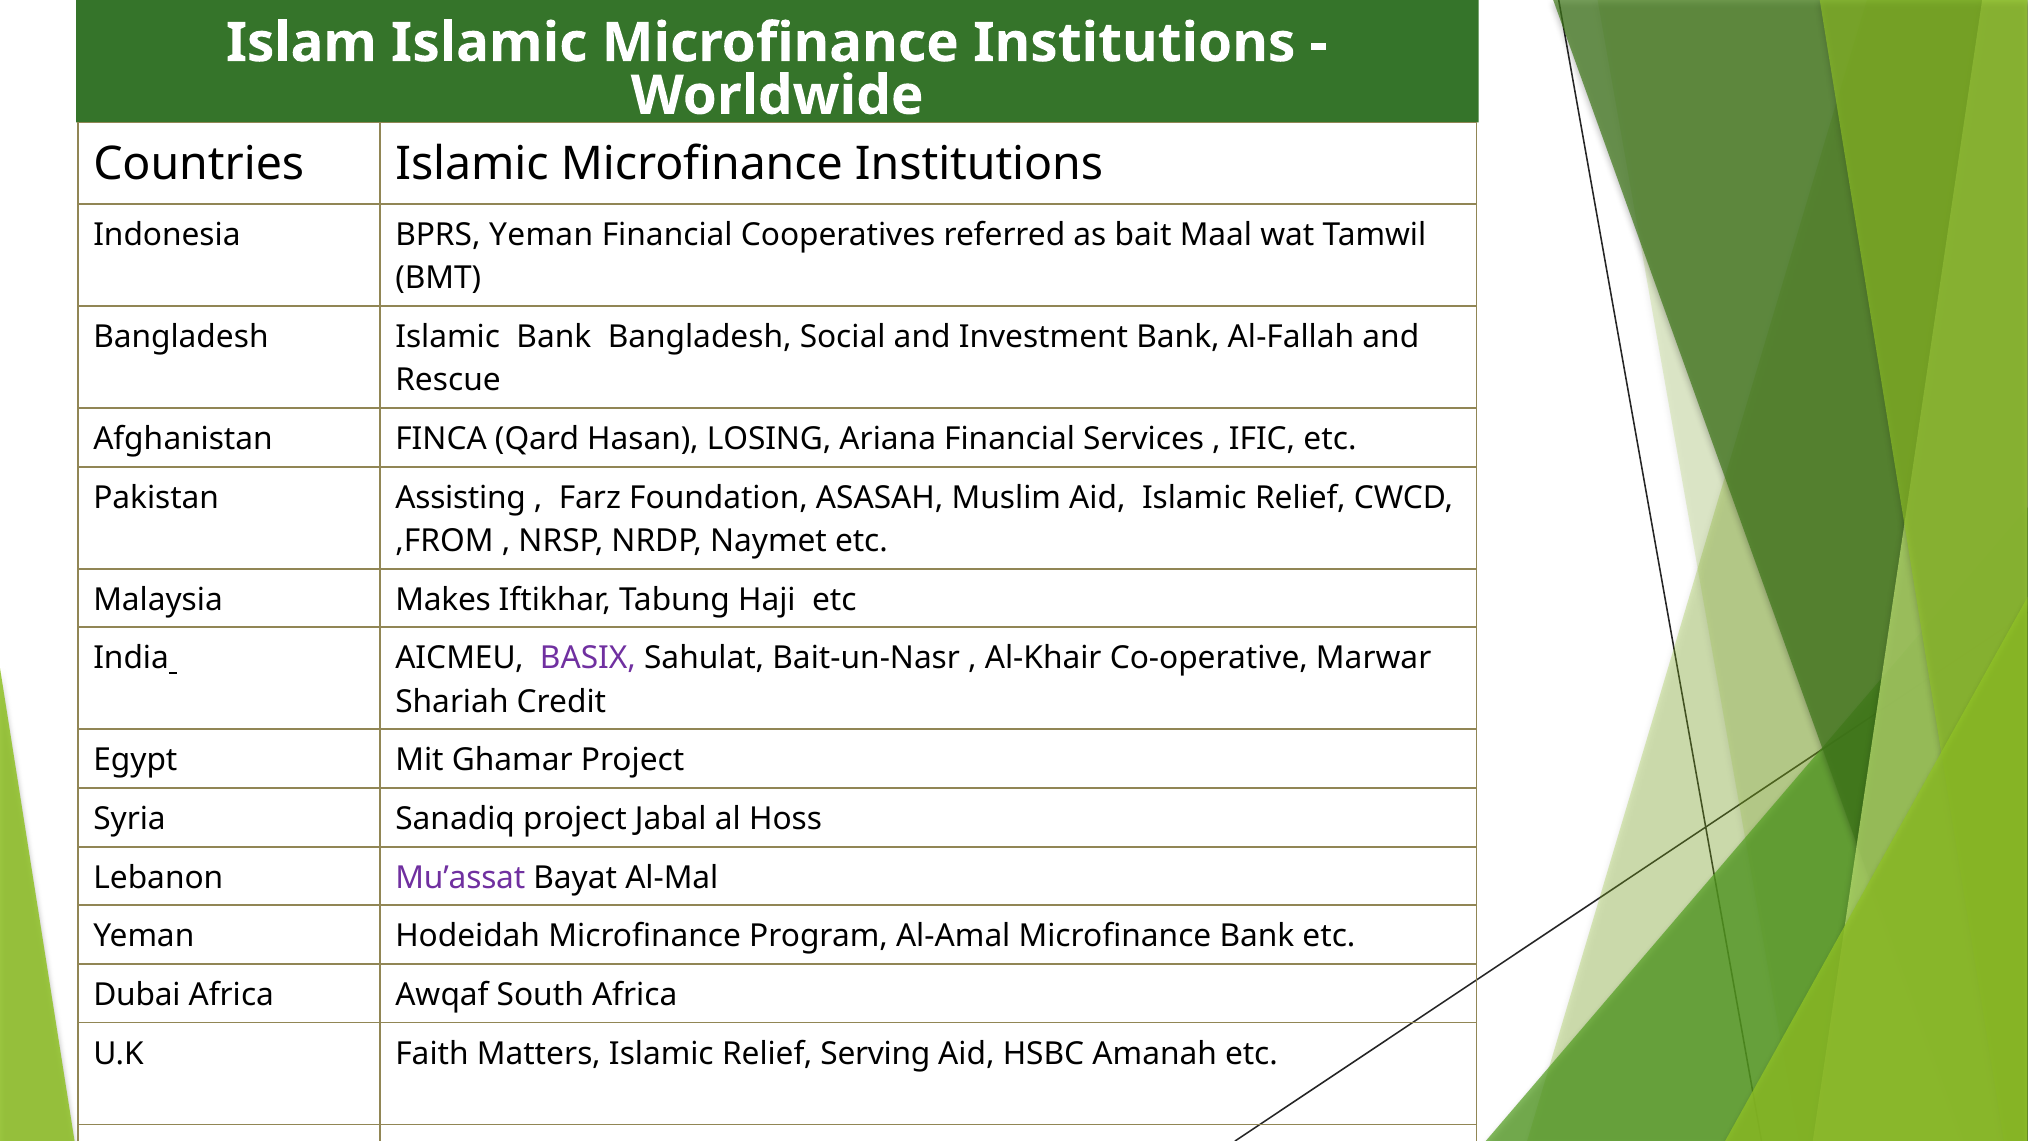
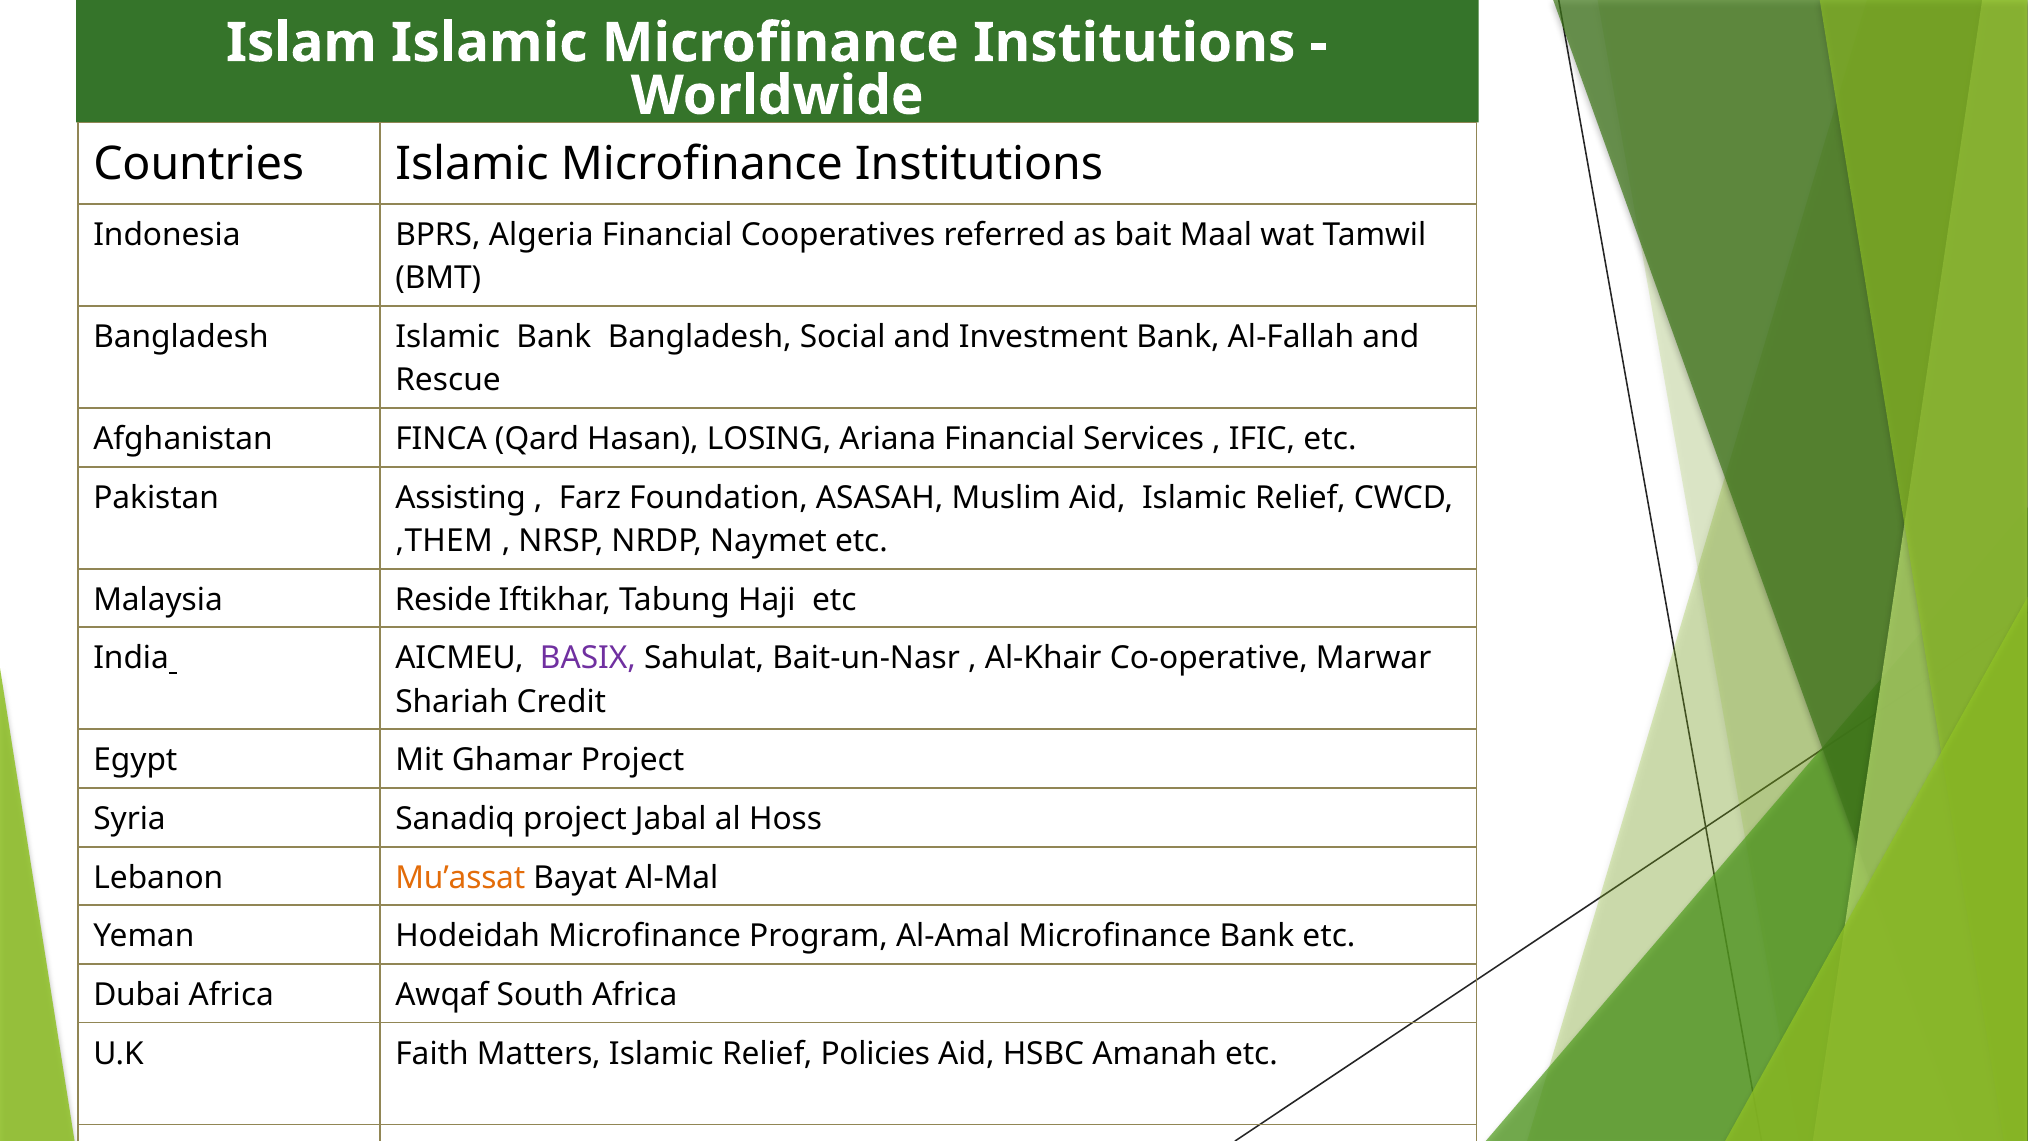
BPRS Yeman: Yeman -> Algeria (541, 235)
,FROM: ,FROM -> ,THEM (444, 541)
Makes: Makes -> Reside (443, 600)
Mu’assat colour: purple -> orange (460, 878)
Serving: Serving -> Policies (875, 1053)
